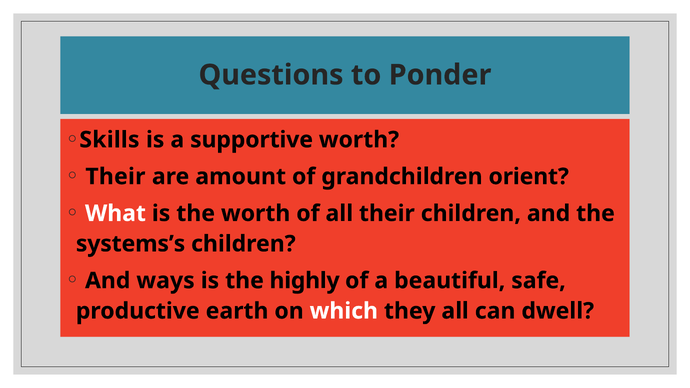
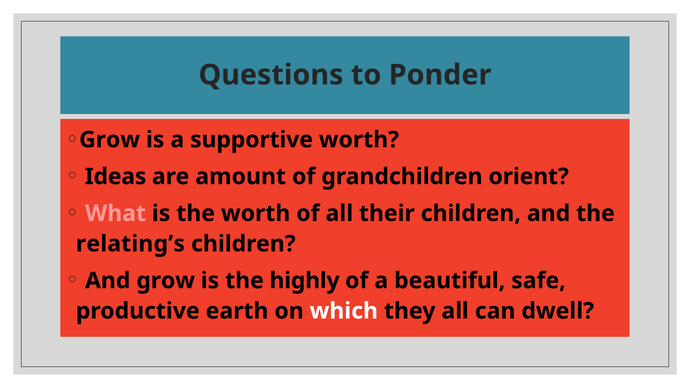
Skills: Skills -> Grow (110, 140)
Their: Their -> Ideas (116, 177)
What colour: white -> pink (115, 214)
systems’s: systems’s -> relating’s (130, 244)
And ways: ways -> grow (166, 281)
